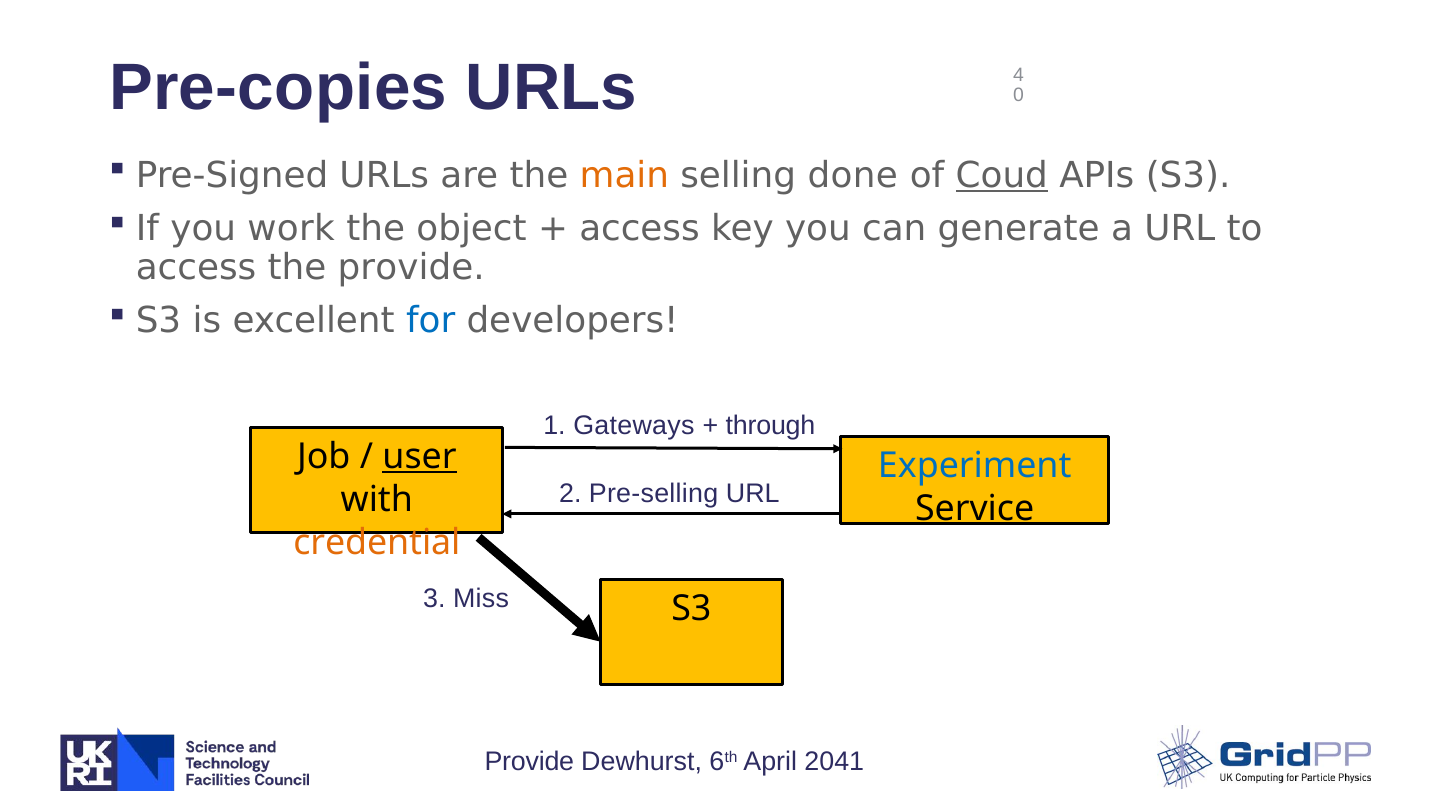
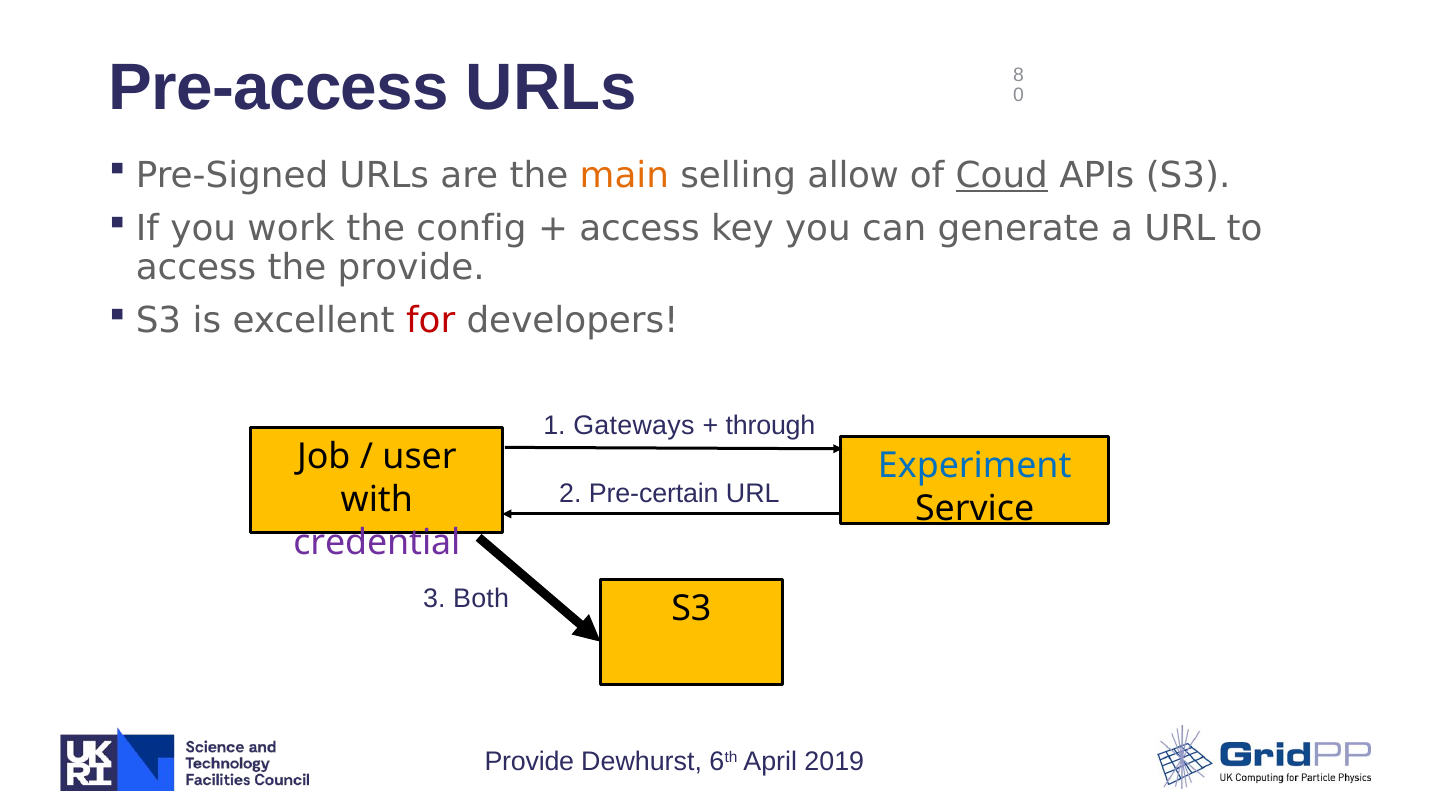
Pre-copies: Pre-copies -> Pre-access (279, 88)
4: 4 -> 8 (1019, 75)
done: done -> allow (853, 175)
object: object -> config (472, 229)
for colour: blue -> red (431, 321)
user underline: present -> none (419, 457)
Pre-selling: Pre-selling -> Pre-certain (654, 494)
credential colour: orange -> purple (377, 543)
Miss: Miss -> Both (481, 598)
2041: 2041 -> 2019 (834, 762)
